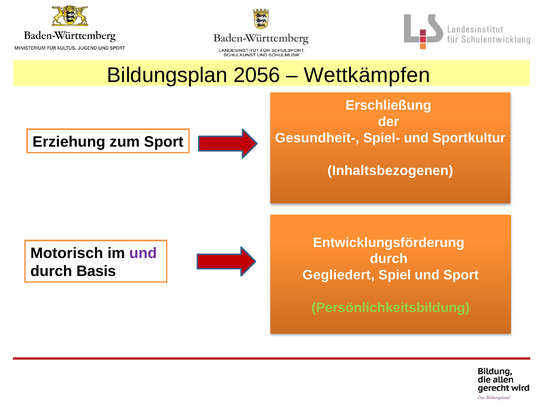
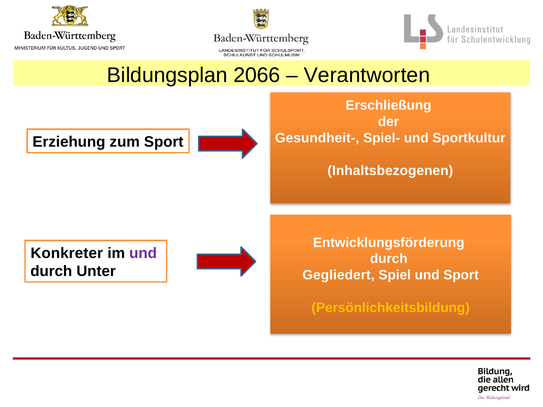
2056: 2056 -> 2066 (257, 75)
Wettkämpfen: Wettkämpfen -> Verantworten (367, 75)
Motorisch: Motorisch -> Konkreter (67, 253)
Basis: Basis -> Unter (96, 272)
Persönlichkeitsbildung colour: light green -> yellow (391, 308)
